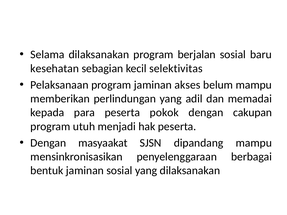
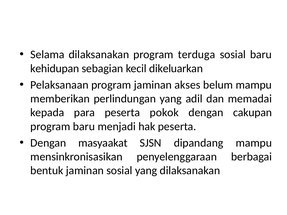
berjalan: berjalan -> terduga (197, 55)
kesehatan: kesehatan -> kehidupan (55, 69)
selektivitas: selektivitas -> dikeluarkan (176, 69)
program utuh: utuh -> baru (84, 127)
